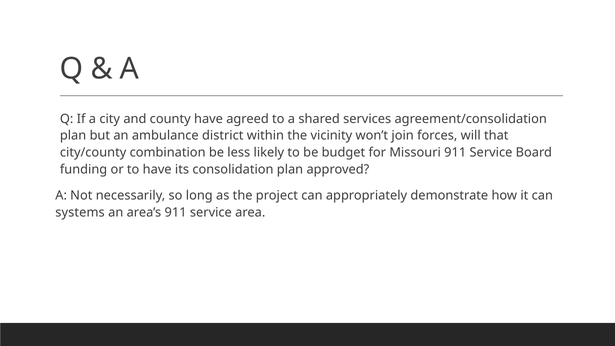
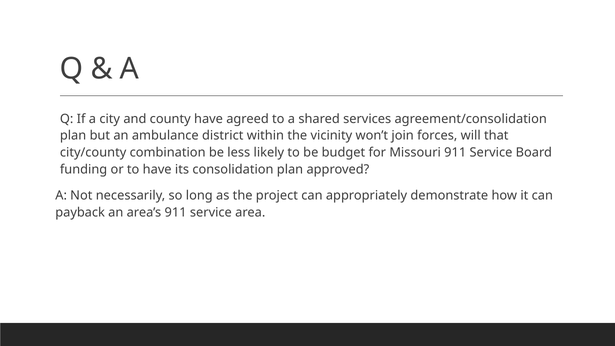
systems: systems -> payback (80, 212)
